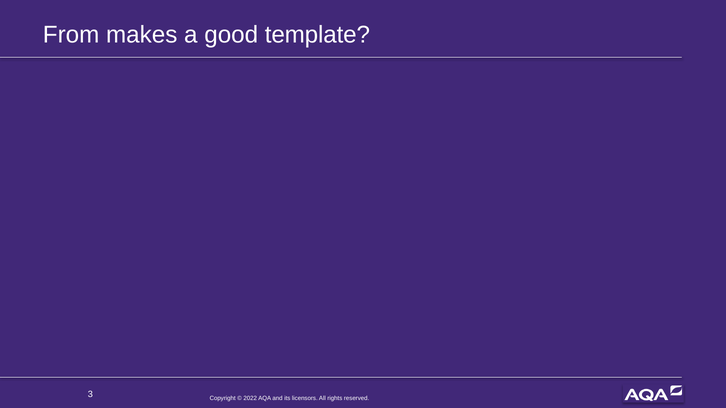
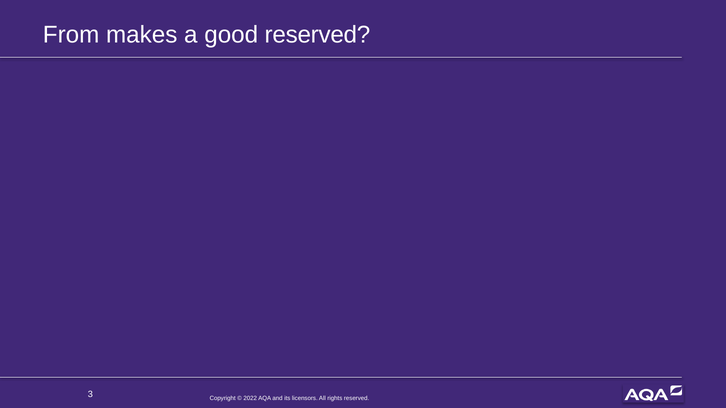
good template: template -> reserved (317, 35)
